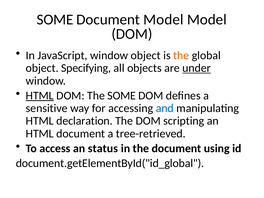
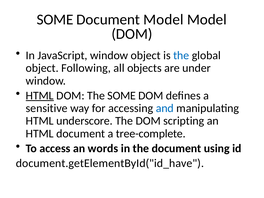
the colour: orange -> blue (181, 55)
Specifying: Specifying -> Following (86, 68)
under underline: present -> none (197, 68)
declaration: declaration -> underscore (85, 121)
tree-retrieved: tree-retrieved -> tree-complete (151, 134)
status: status -> words (103, 148)
document.getElementById("id_global: document.getElementById("id_global -> document.getElementById("id_have (110, 163)
